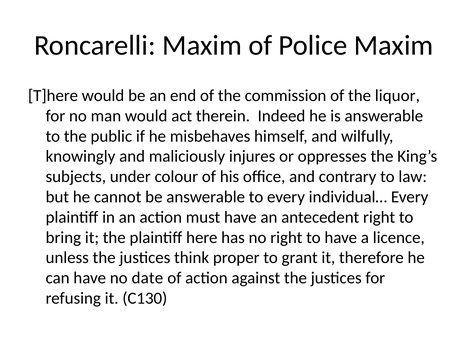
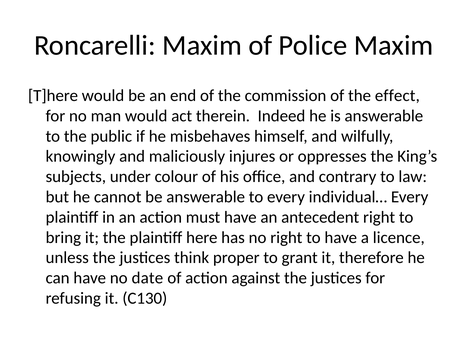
liquor: liquor -> effect (397, 96)
